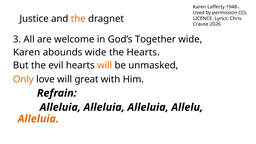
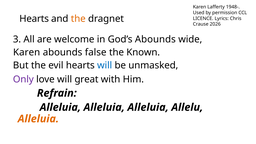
Justice: Justice -> Hearts (34, 19)
God’s Together: Together -> Abounds (155, 39)
abounds wide: wide -> false (96, 52)
the Hearts: Hearts -> Known (143, 52)
will colour: orange -> blue (105, 65)
Only colour: orange -> purple (23, 79)
